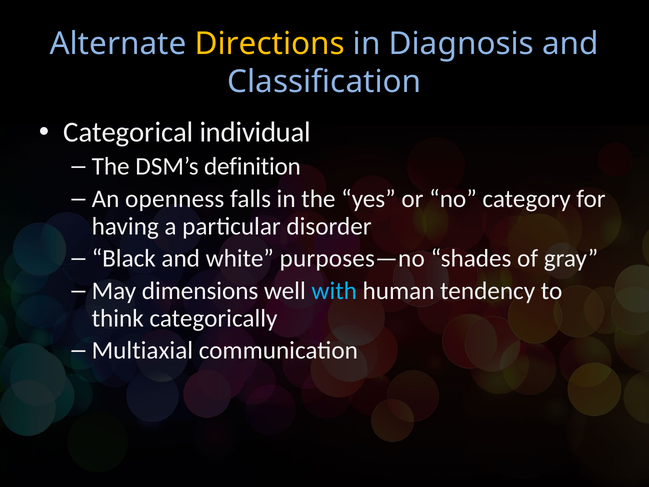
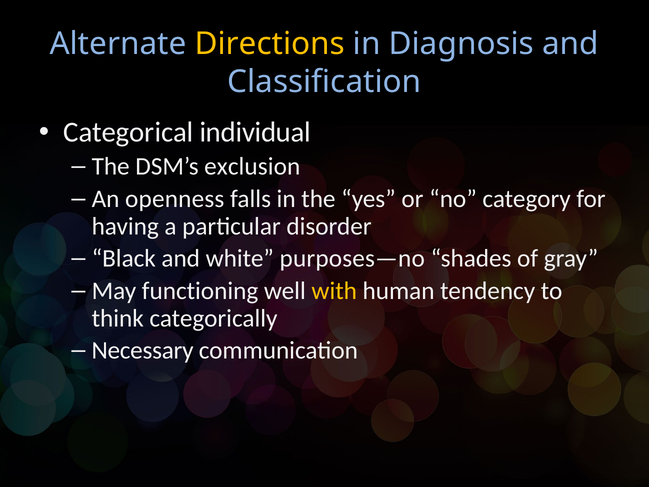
definition: definition -> exclusion (252, 167)
dimensions: dimensions -> functioning (200, 291)
with colour: light blue -> yellow (334, 291)
Multiaxial: Multiaxial -> Necessary (143, 350)
